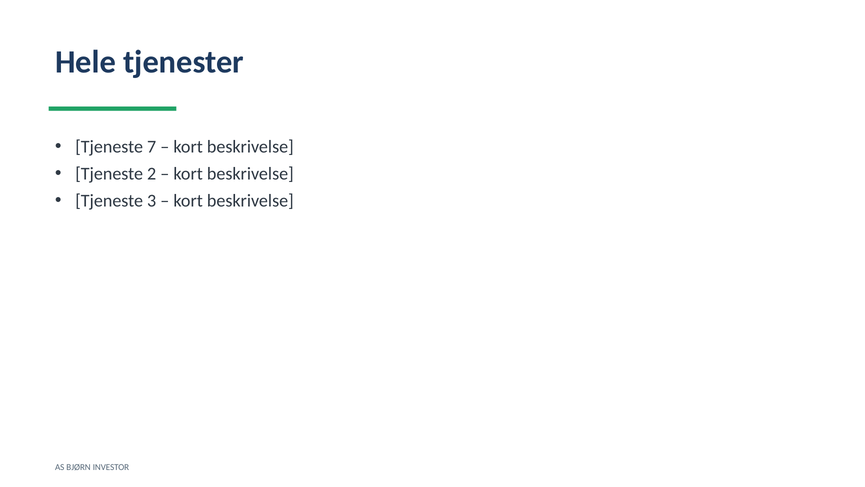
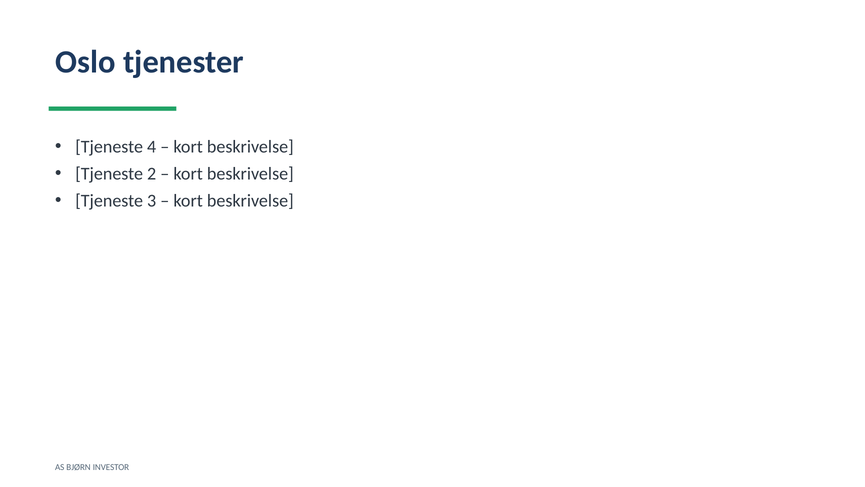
Hele: Hele -> Oslo (85, 62)
7: 7 -> 4 (152, 147)
